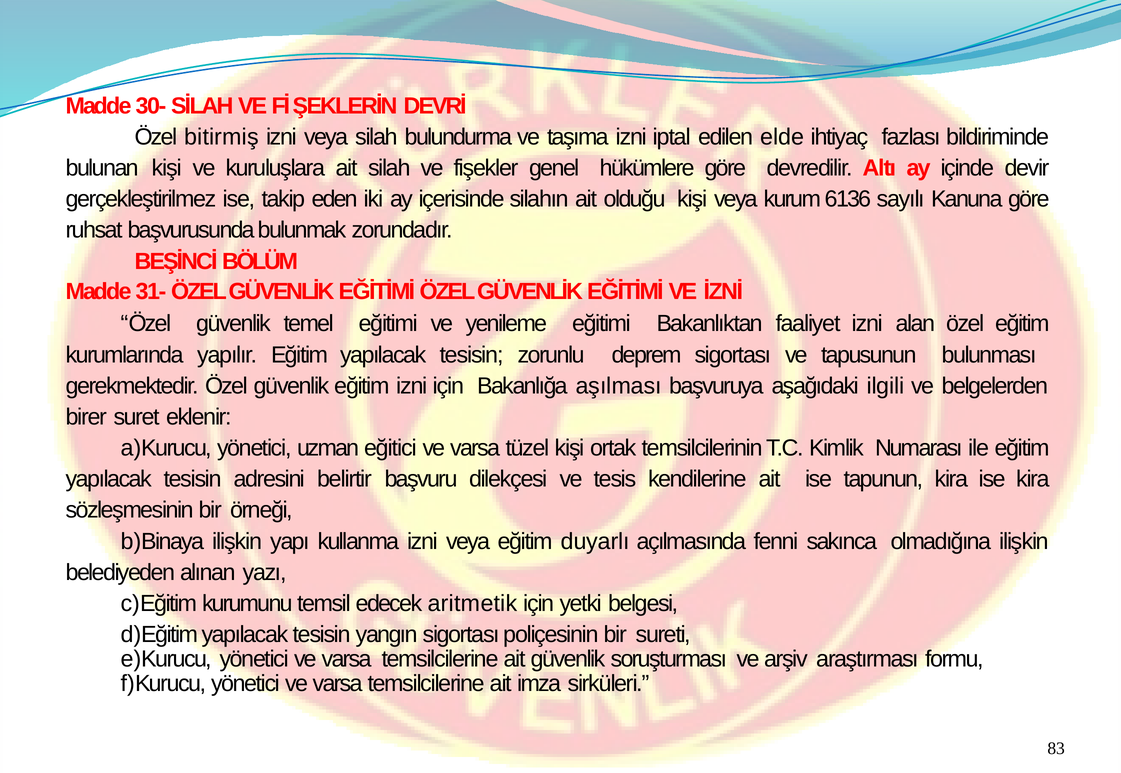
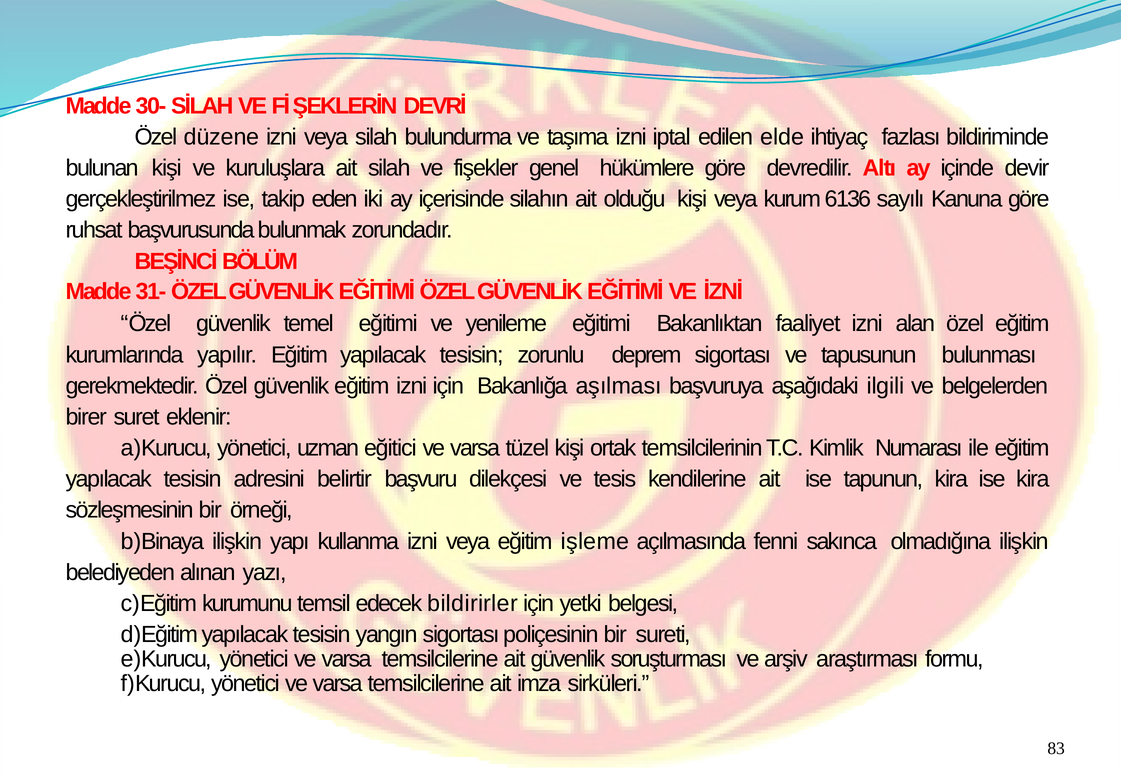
bitirmiş: bitirmiş -> düzene (222, 137)
duyarlı: duyarlı -> işleme (595, 541)
aritmetik: aritmetik -> bildirirler (473, 603)
